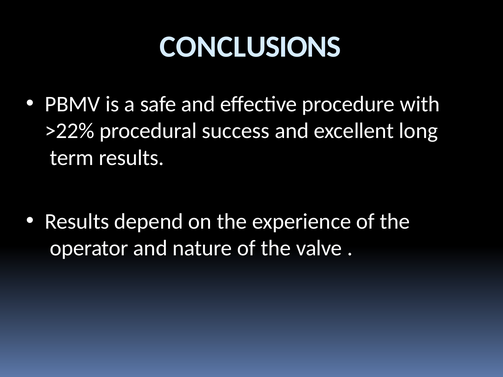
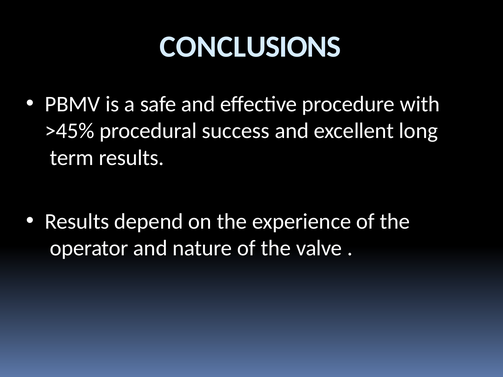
>22%: >22% -> >45% (70, 131)
